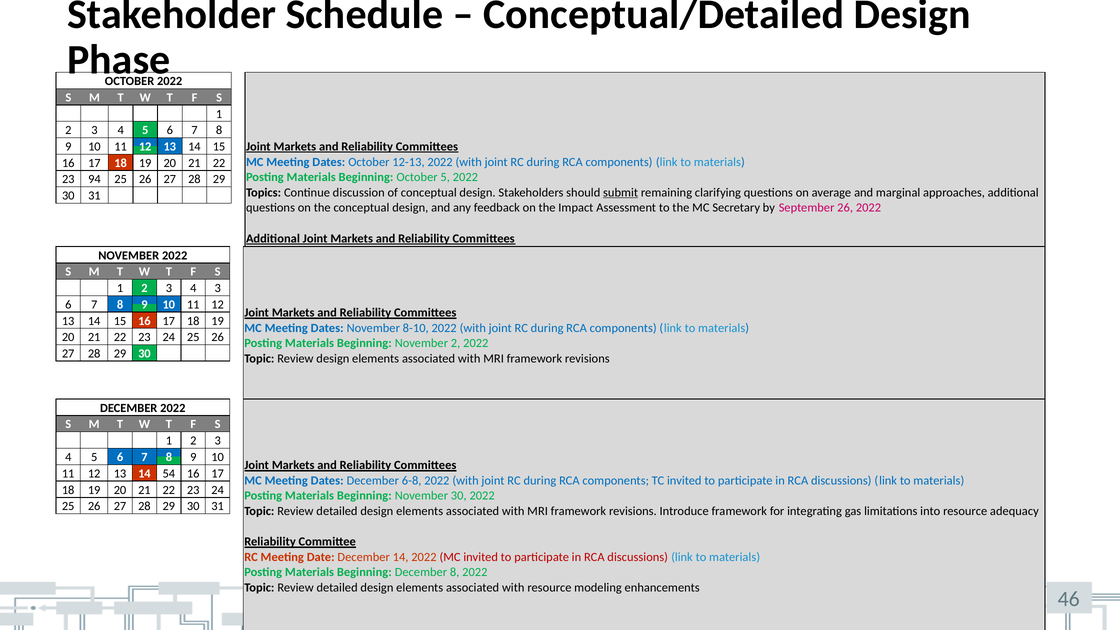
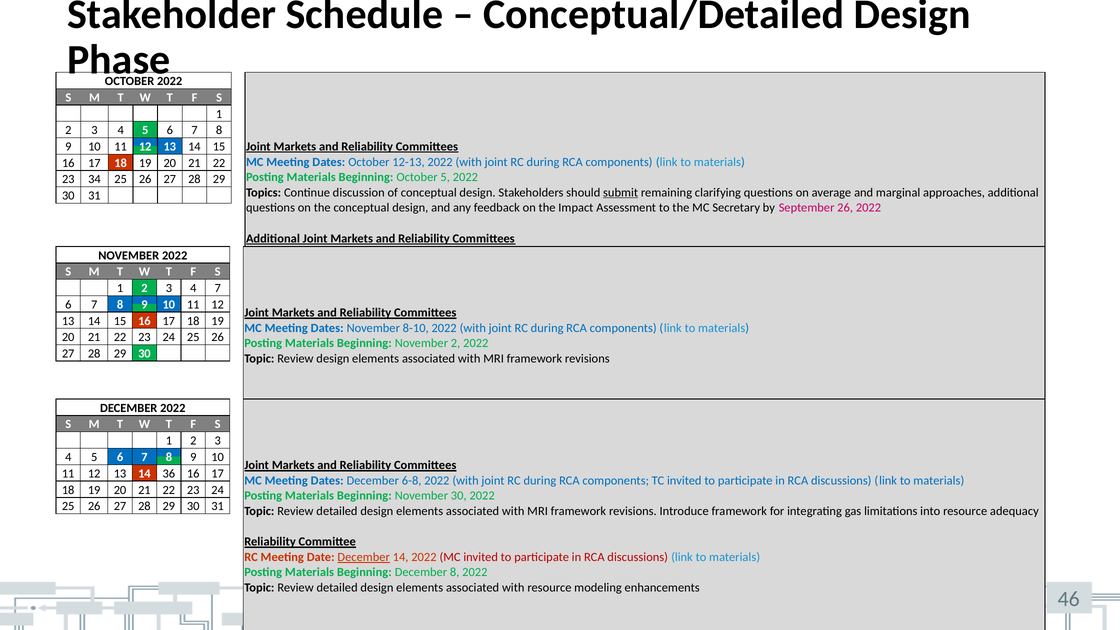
94: 94 -> 34 (94, 179)
4 3: 3 -> 7 (218, 288)
54: 54 -> 36 (169, 474)
December underline: none -> present (364, 557)
